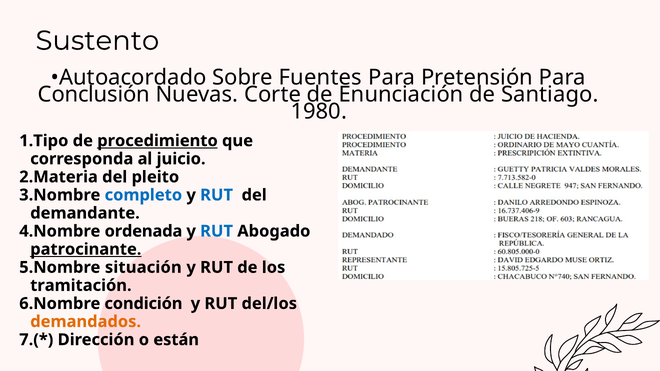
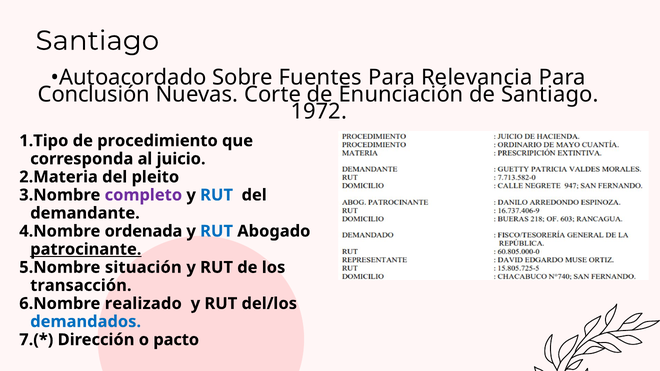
Sustento: Sustento -> Santiago (97, 41)
Pretensión: Pretensión -> Relevancia (477, 78)
1980: 1980 -> 1972 (319, 112)
procedimiento underline: present -> none (157, 141)
completo colour: blue -> purple (143, 195)
tramitación: tramitación -> transacción (81, 286)
condición: condición -> realizado (143, 304)
demandados colour: orange -> blue (86, 322)
están: están -> pacto (176, 340)
